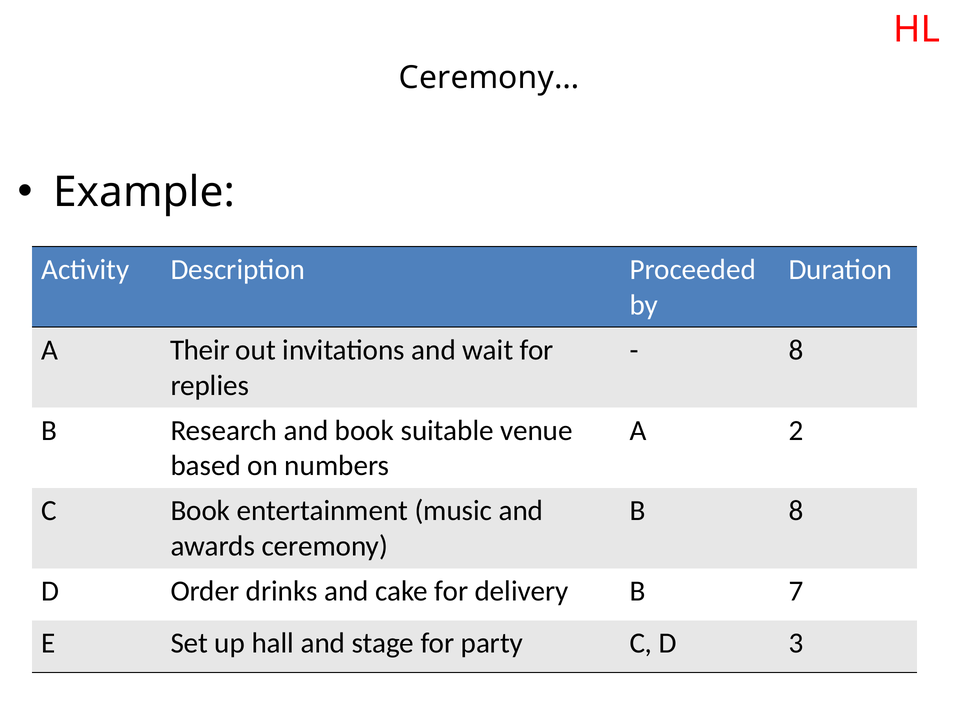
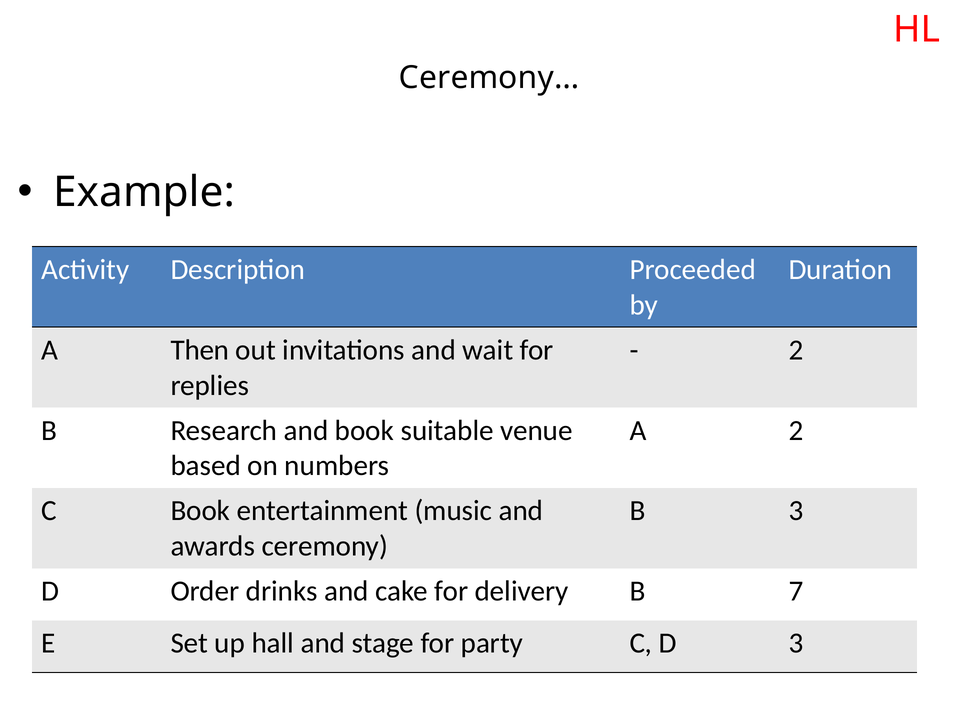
Their: Their -> Then (200, 350)
8: 8 -> 2 (796, 350)
B 8: 8 -> 3 (796, 510)
